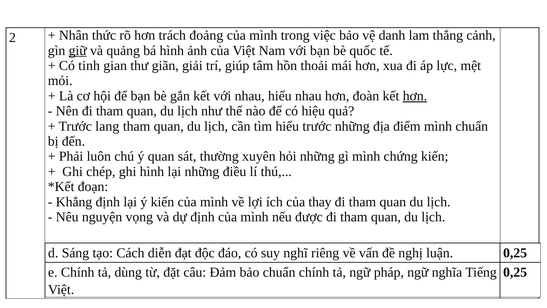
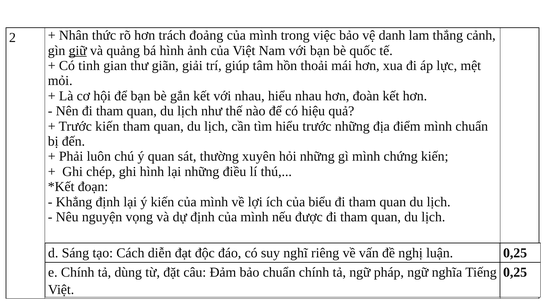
hơn underline: present -> none (415, 96)
Trước lang: lang -> kiến (107, 126)
thay: thay -> biểu (320, 202)
